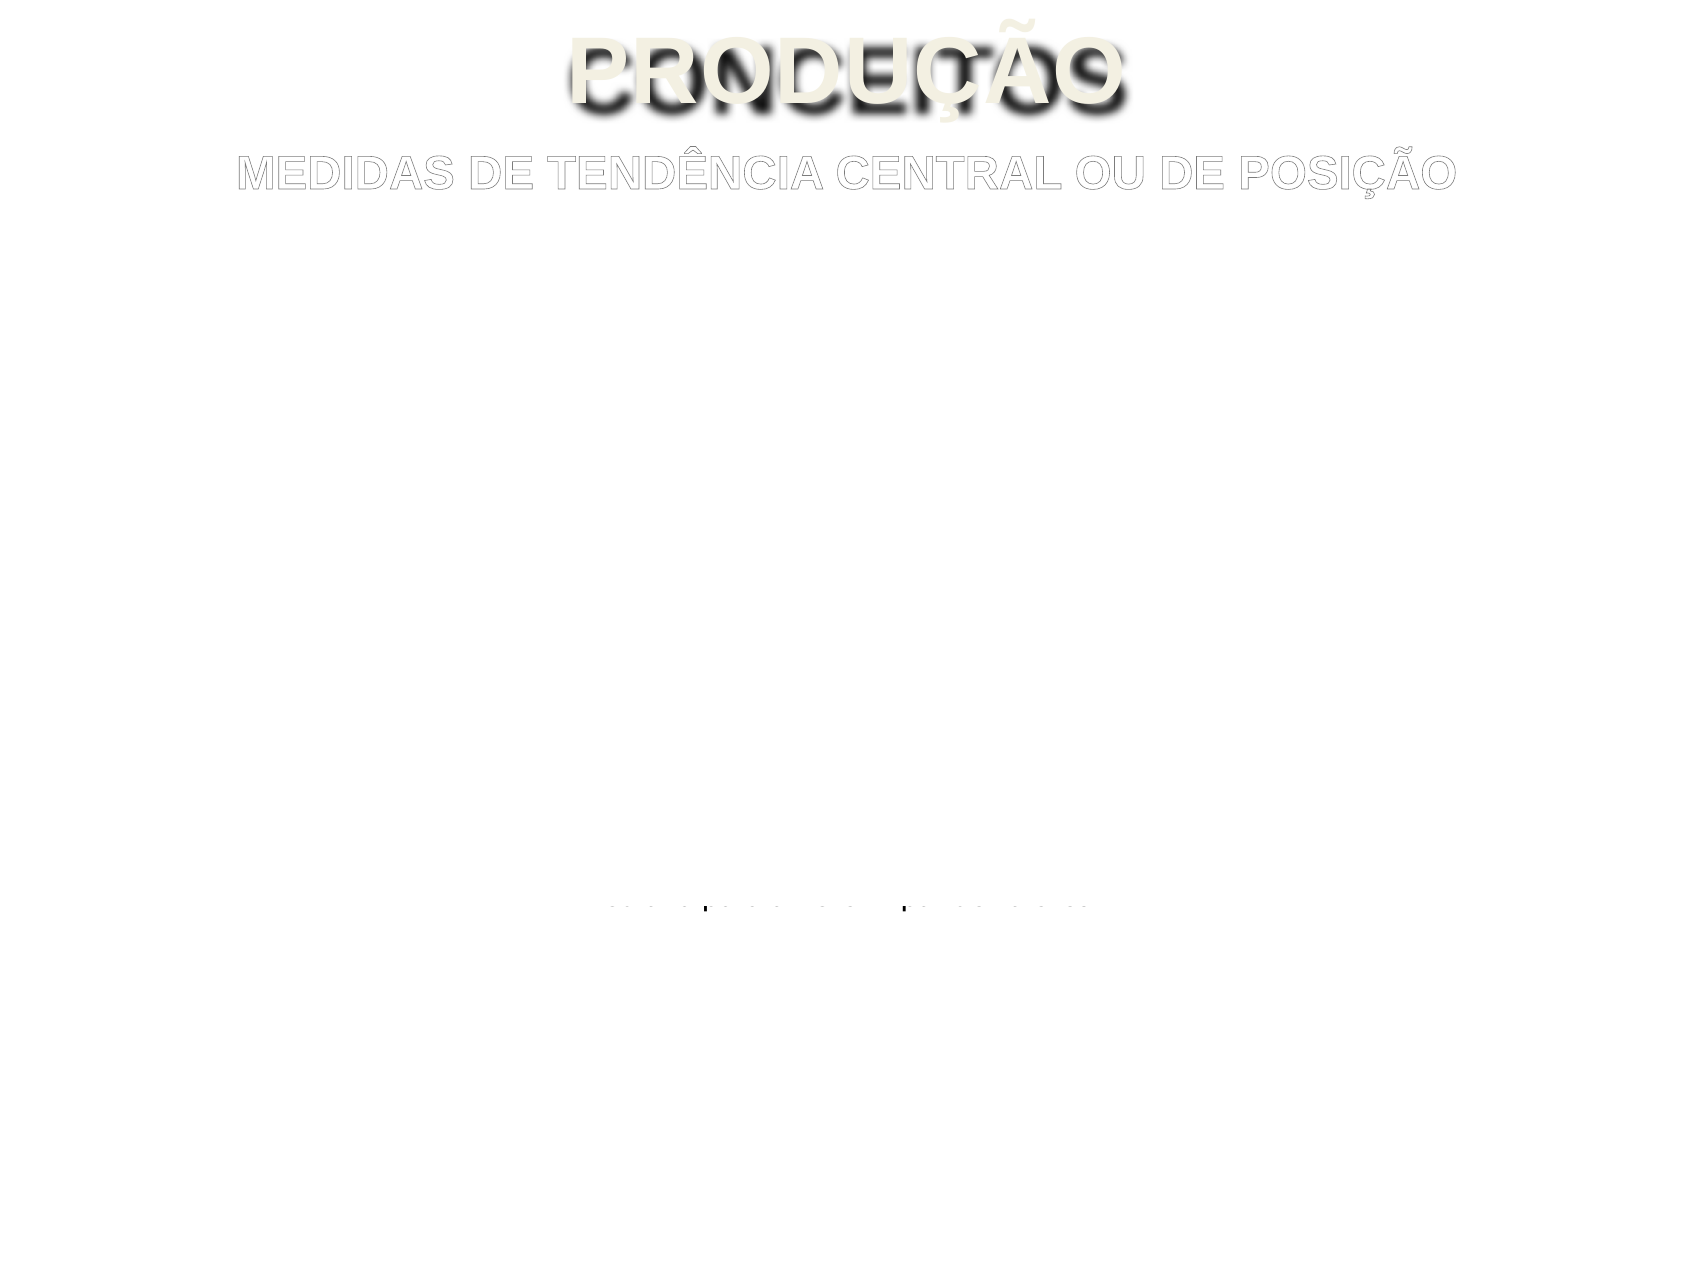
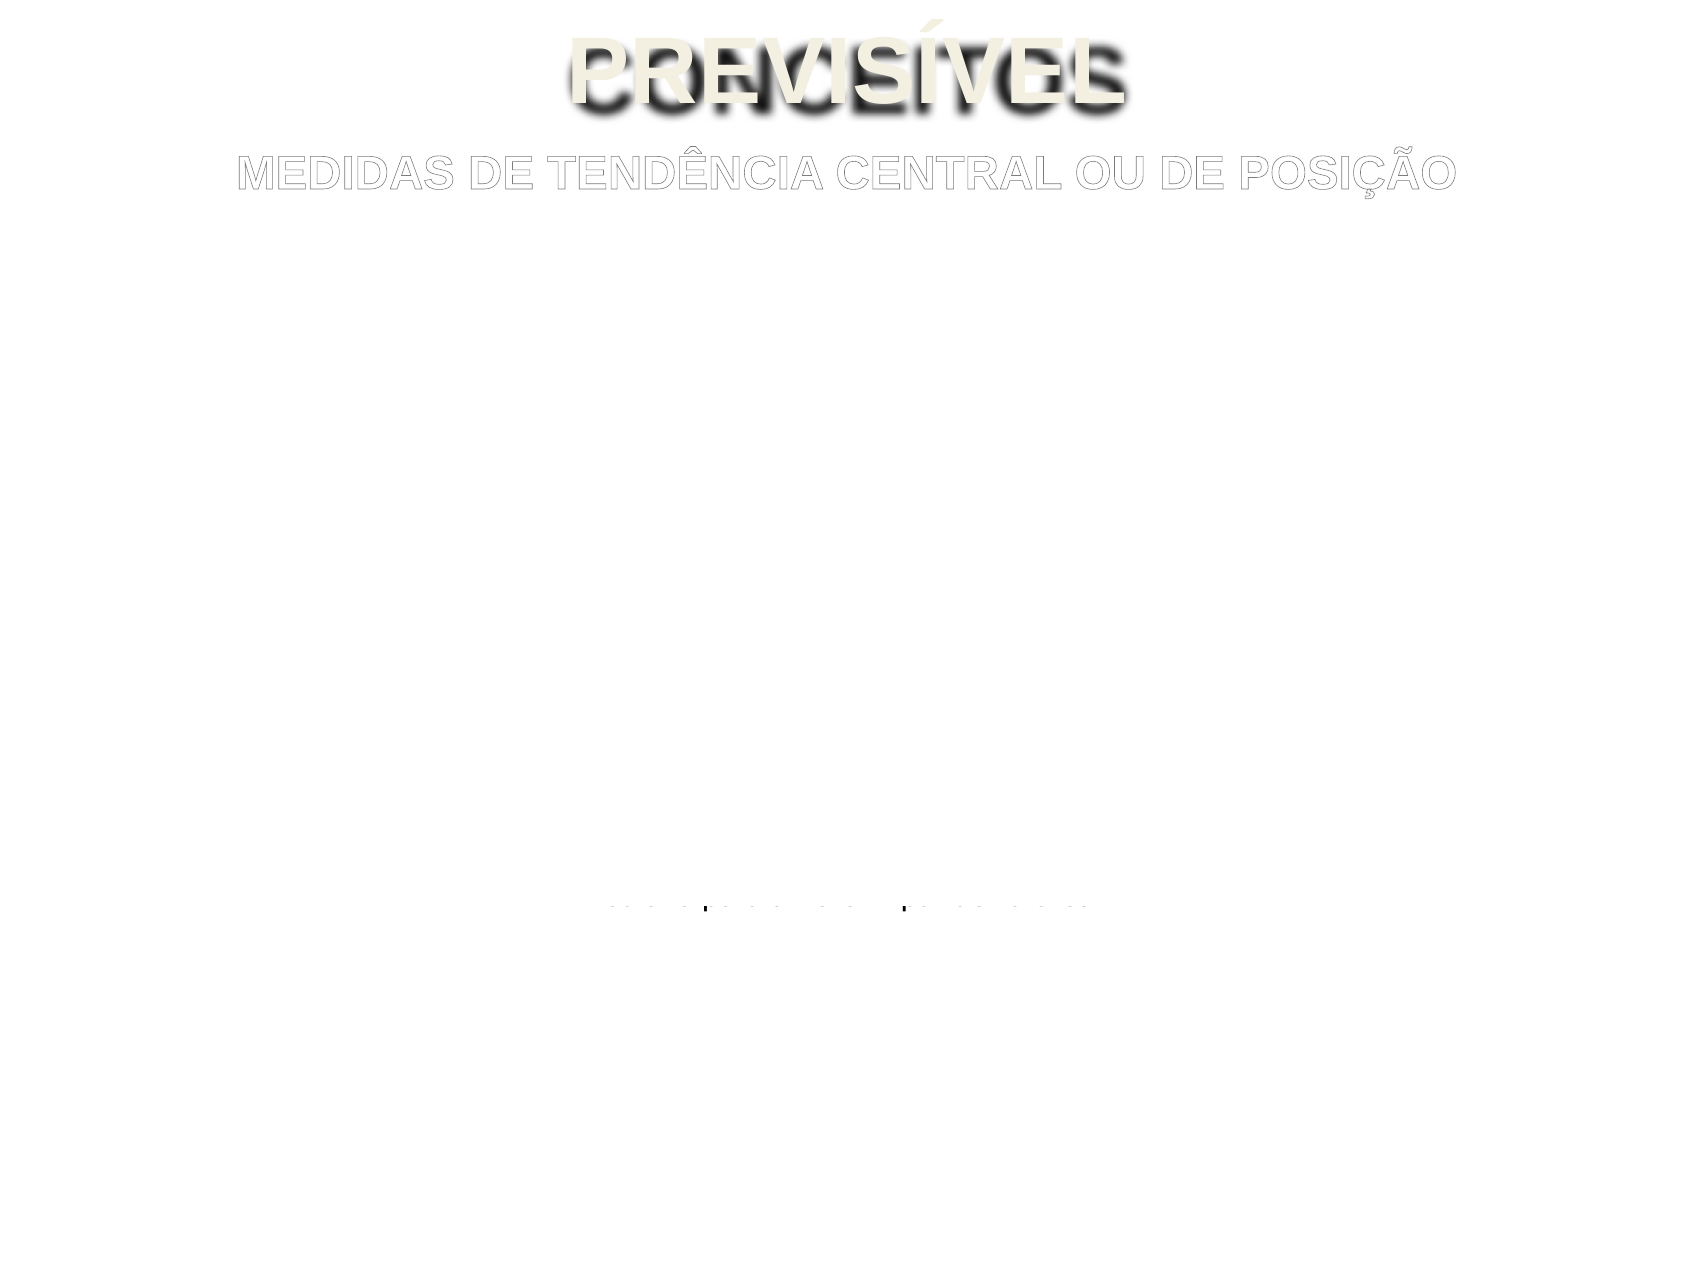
PRODUÇÃO: PRODUÇÃO -> PREVISÍVEL (847, 72)
